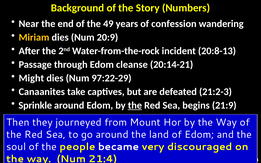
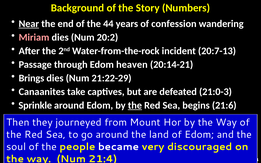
Near underline: none -> present (29, 24)
49: 49 -> 44 (108, 24)
Miriam colour: yellow -> pink (34, 37)
20:9: 20:9 -> 20:2 (107, 37)
20:8-13: 20:8-13 -> 20:7-13 (217, 51)
cleanse: cleanse -> heaven (132, 65)
Might: Might -> Brings (31, 78)
97:22-29: 97:22-29 -> 21:22-29 (112, 78)
21:2-3: 21:2-3 -> 21:0-3 (215, 92)
21:9: 21:9 -> 21:6 (224, 106)
